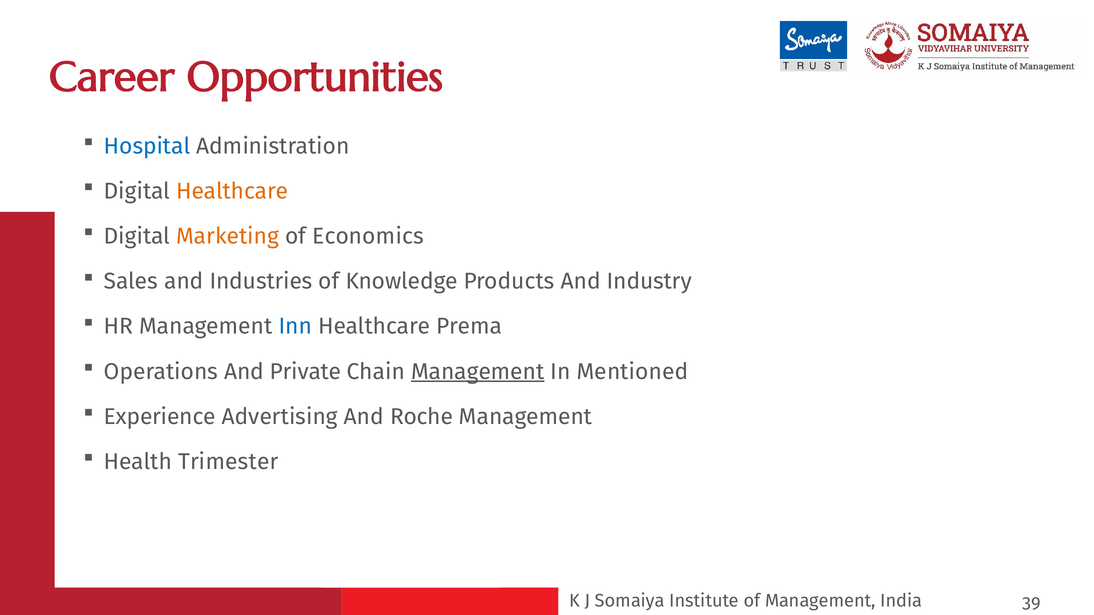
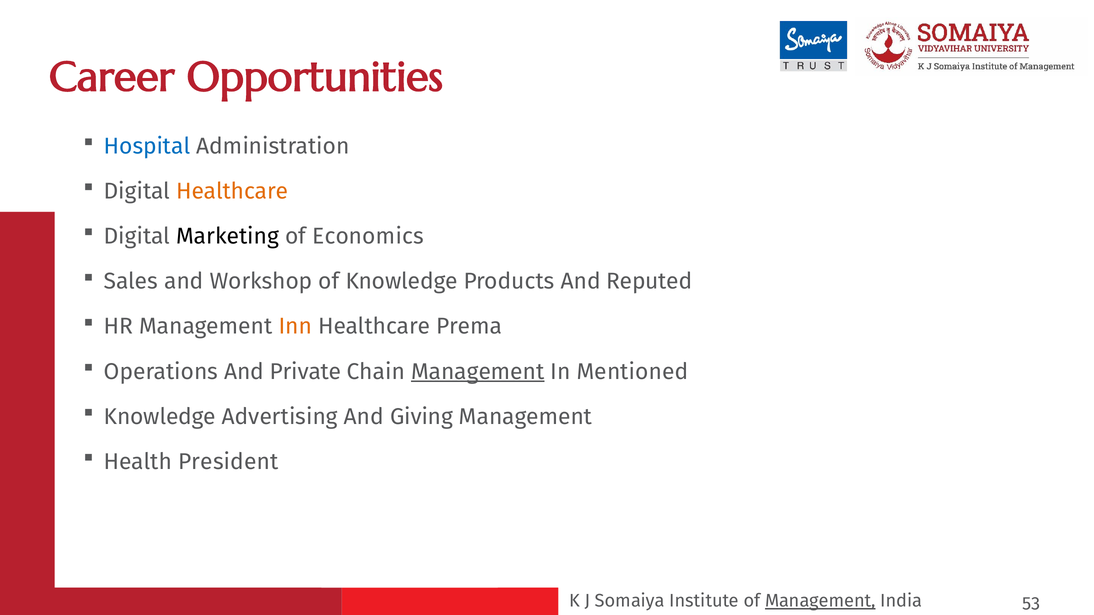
Marketing colour: orange -> black (228, 236)
Industries: Industries -> Workshop (261, 282)
Industry: Industry -> Reputed (649, 282)
Inn colour: blue -> orange (295, 327)
Experience: Experience -> Knowledge (160, 417)
Roche: Roche -> Giving (421, 417)
Trimester: Trimester -> President (228, 462)
Management underline: none -> present (820, 601)
39: 39 -> 53 (1031, 604)
